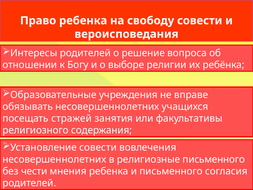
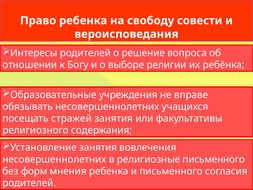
Установление совести: совести -> занятия (98, 147)
чести: чести -> форм (34, 171)
